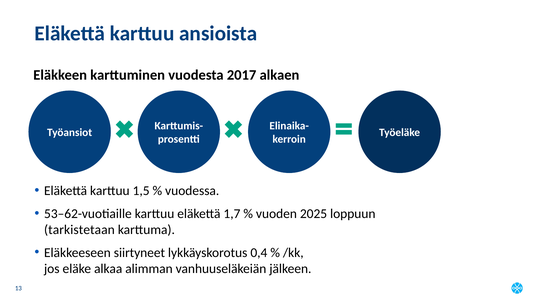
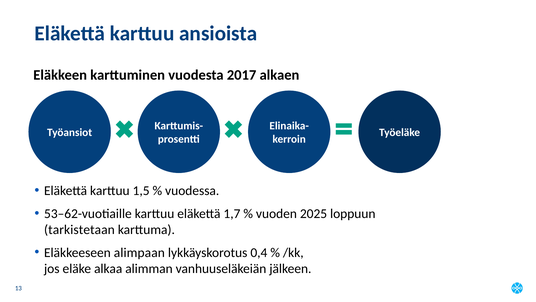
siirtyneet: siirtyneet -> alimpaan (139, 252)
